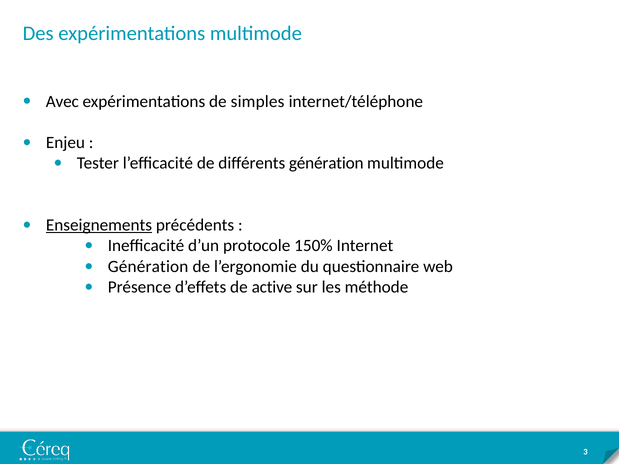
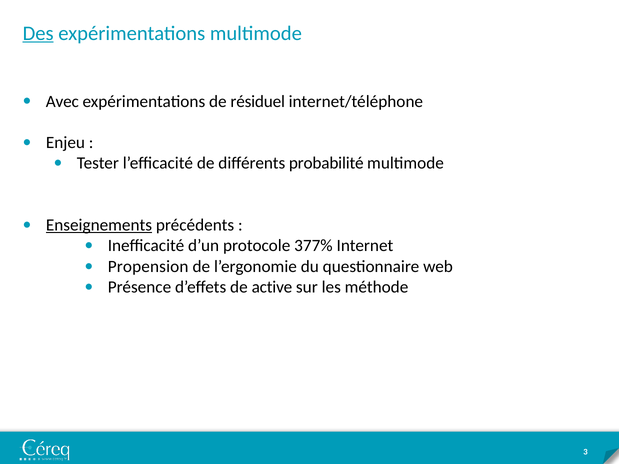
Des underline: none -> present (38, 33)
simples: simples -> résiduel (258, 101)
différents génération: génération -> probabilité (326, 163)
150%: 150% -> 377% (313, 246)
Génération: Génération -> Propension (148, 267)
